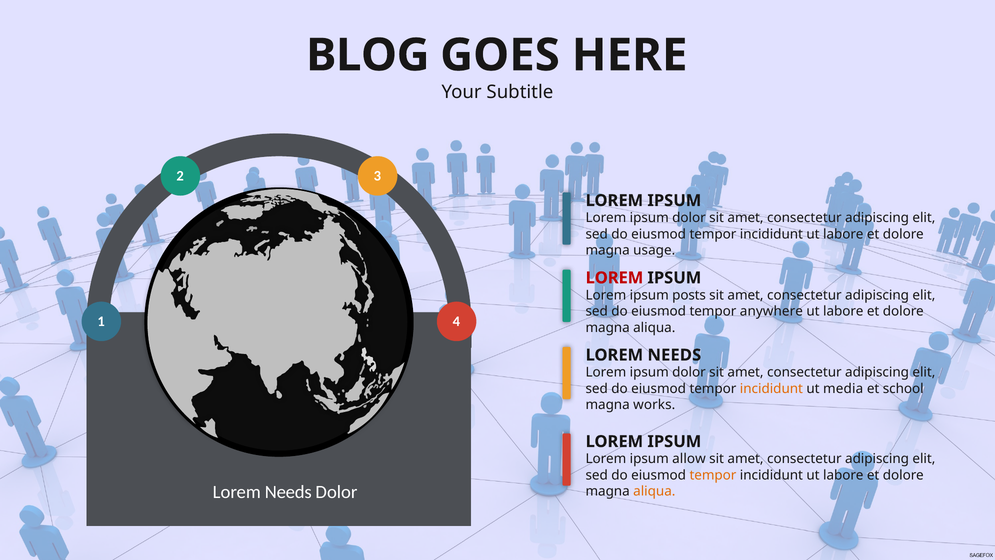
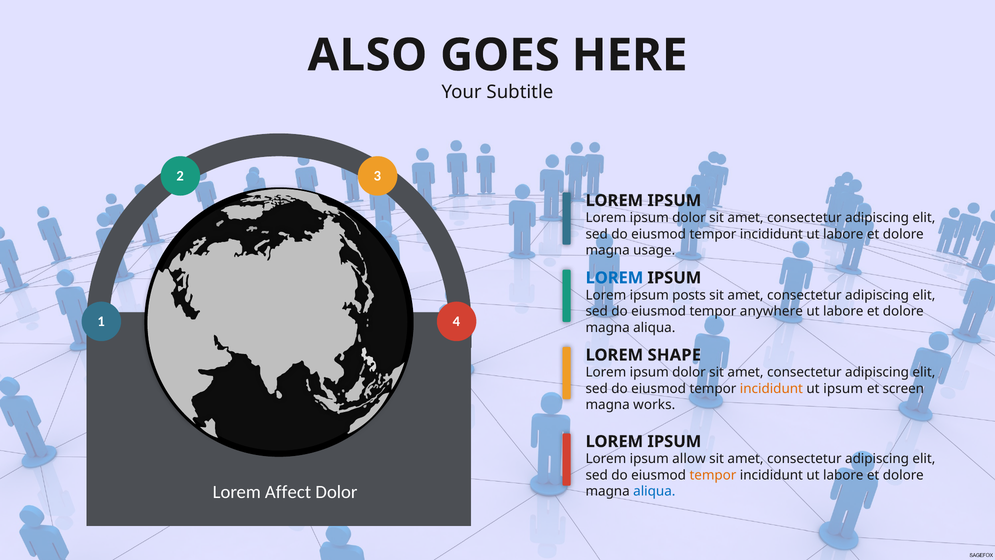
BLOG: BLOG -> ALSO (367, 55)
LOREM colour: red -> blue (614, 278)
NEEDS: NEEDS -> SHAPE (674, 355)
ut media: media -> ipsum (843, 388)
school: school -> screen (903, 388)
Needs: Needs -> Affect (288, 492)
aliqua colour: orange -> blue (654, 491)
